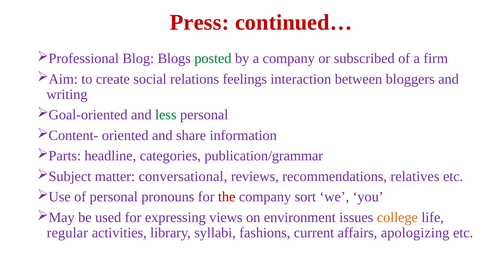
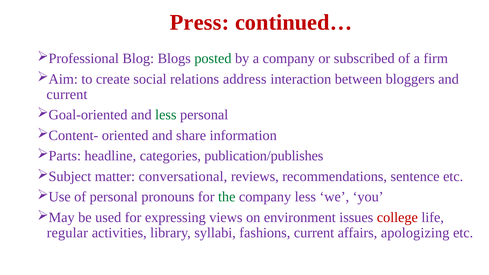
feelings: feelings -> address (245, 79)
writing: writing -> current (67, 94)
publication/grammar: publication/grammar -> publication/publishes (264, 156)
relatives: relatives -> sentence (415, 176)
the colour: red -> green (227, 197)
company sort: sort -> less (305, 197)
college colour: orange -> red (397, 217)
